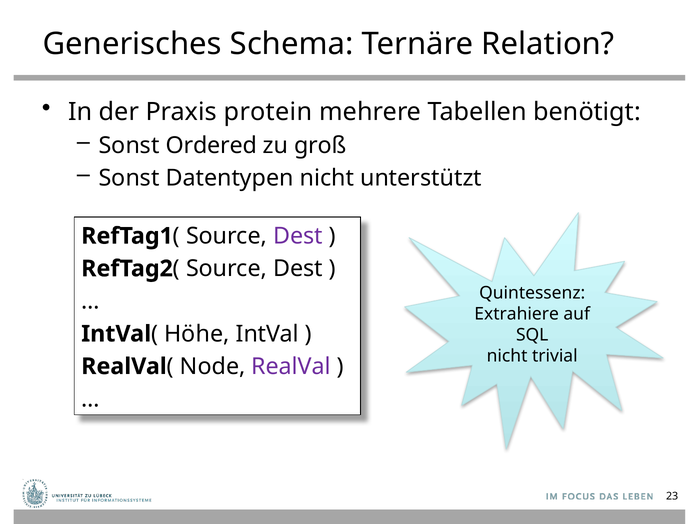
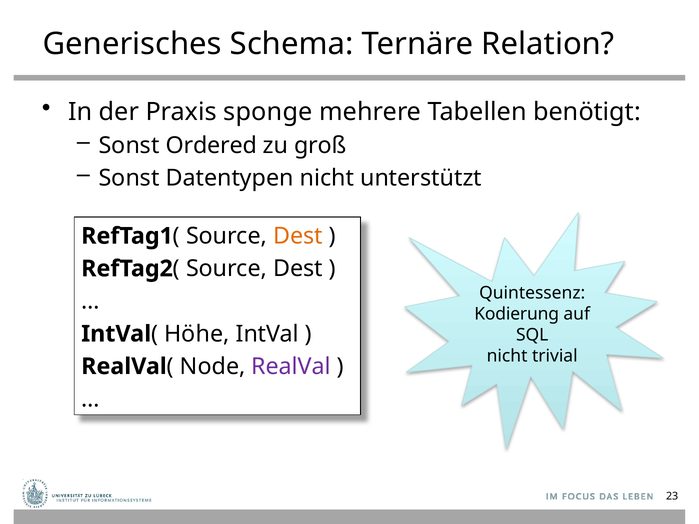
protein: protein -> sponge (268, 112)
Dest colour: purple -> orange (298, 236)
Extrahiere: Extrahiere -> Kodierung (517, 314)
